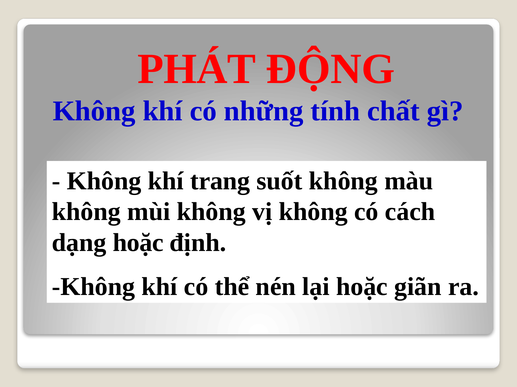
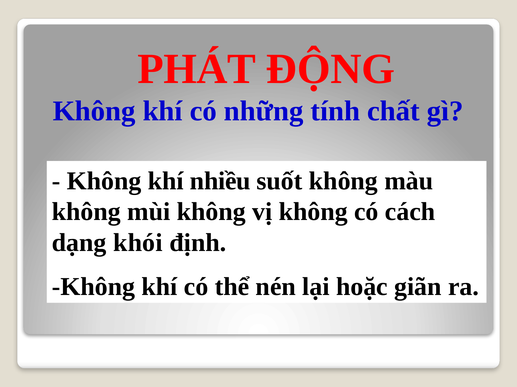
trang: trang -> nhiều (220, 181)
dạng hoặc: hoặc -> khói (138, 243)
